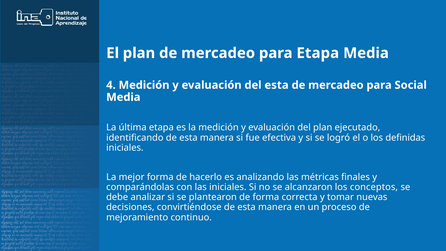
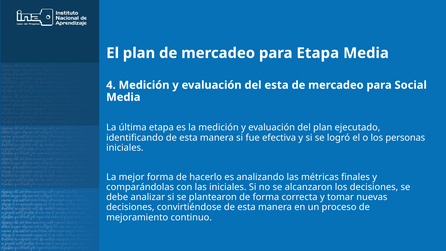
definidas: definidas -> personas (405, 138)
los conceptos: conceptos -> decisiones (374, 187)
